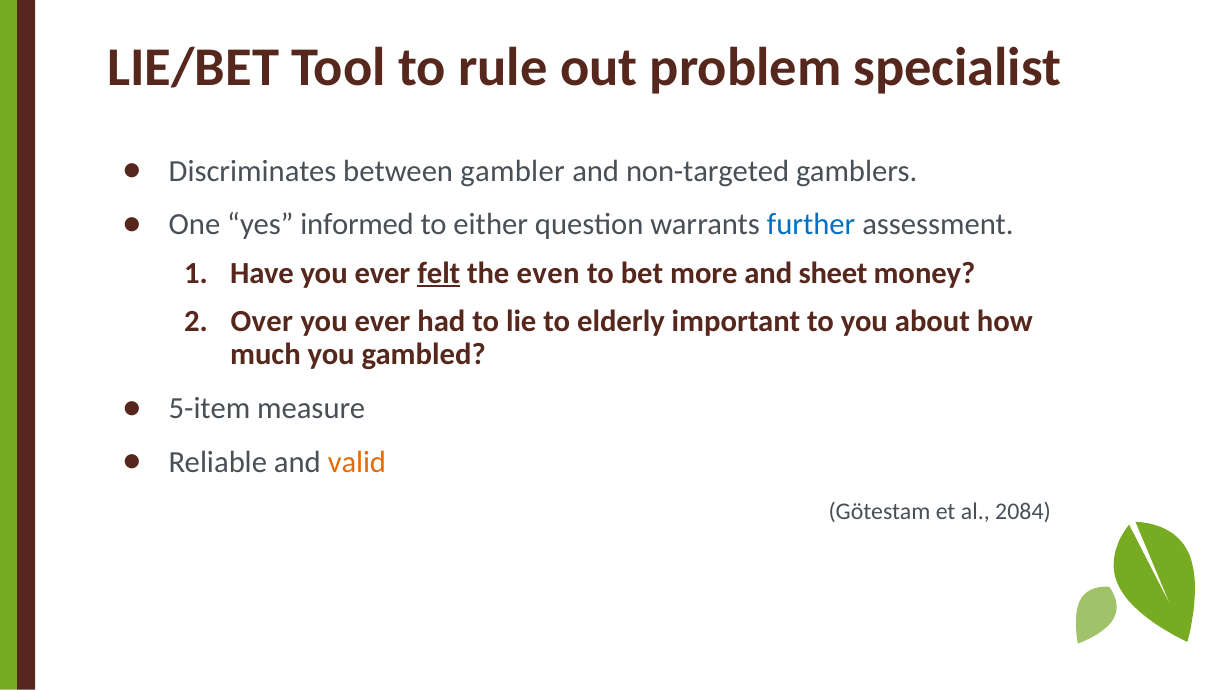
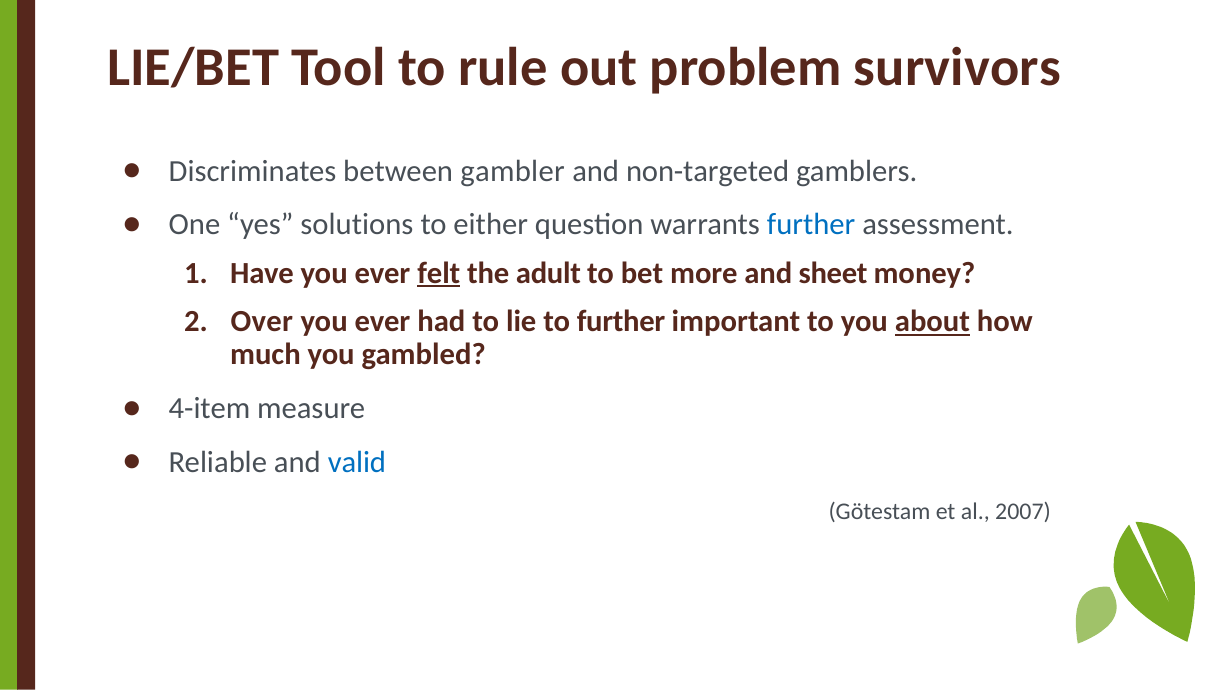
specialist: specialist -> survivors (958, 68)
informed: informed -> solutions (357, 225)
even: even -> adult (548, 273)
to elderly: elderly -> further (621, 322)
about underline: none -> present (932, 322)
5-item: 5-item -> 4-item (210, 409)
valid colour: orange -> blue (357, 462)
2084: 2084 -> 2007 (1023, 512)
